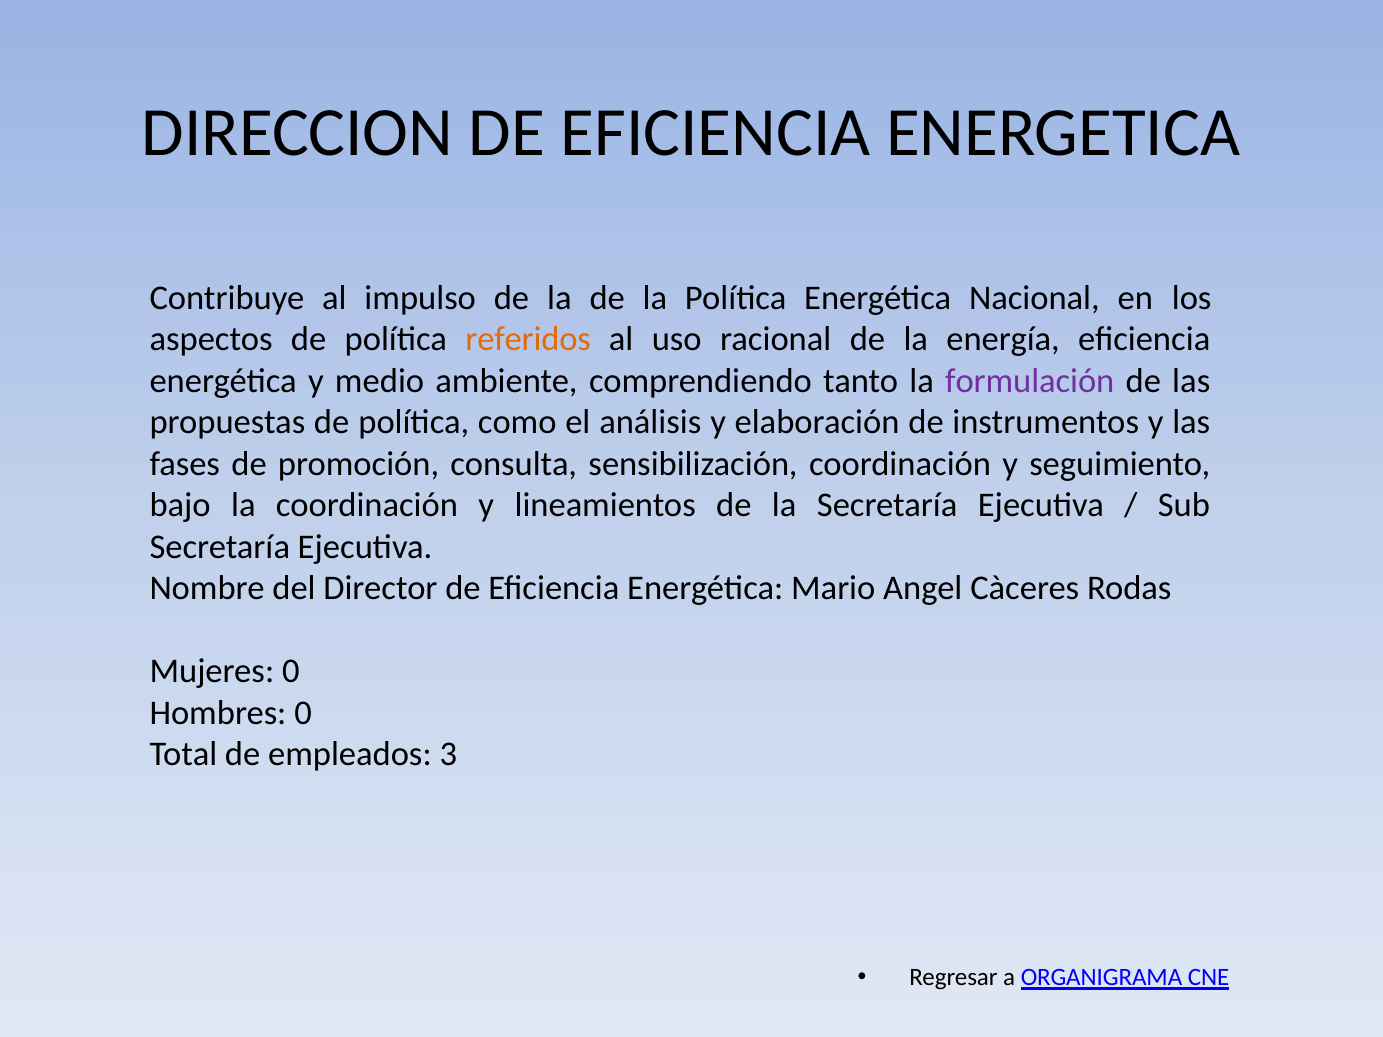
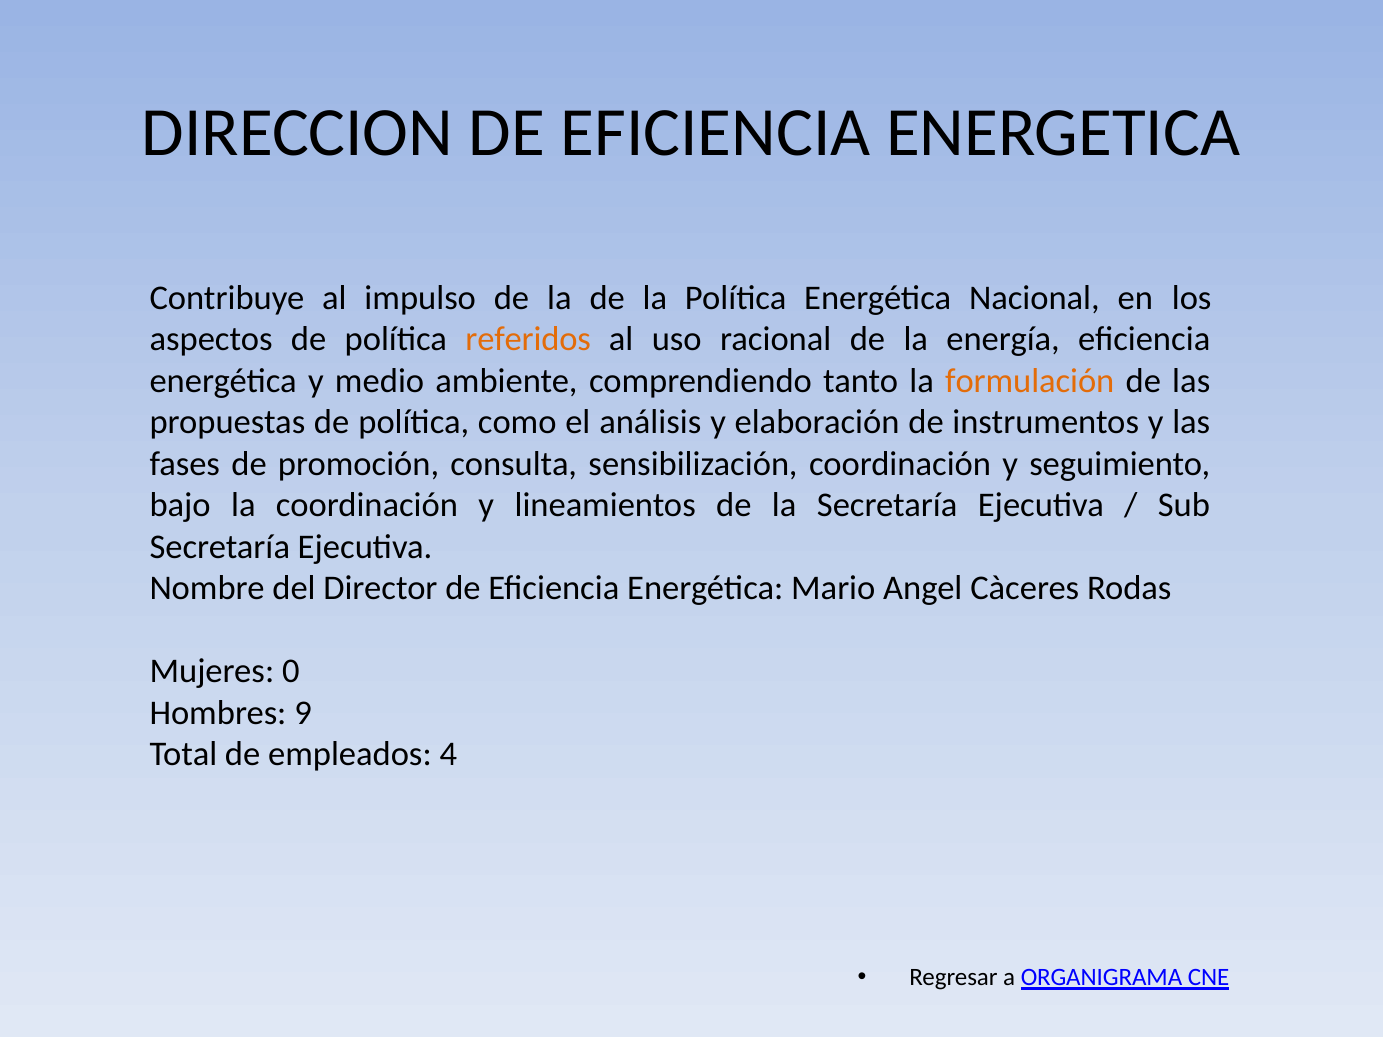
formulación colour: purple -> orange (1030, 381)
Hombres 0: 0 -> 9 (303, 713)
3: 3 -> 4 (448, 754)
